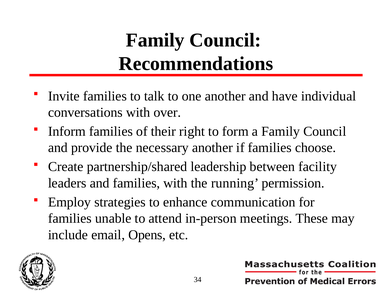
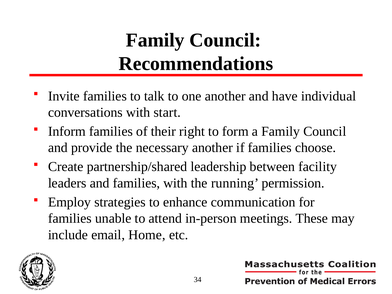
over: over -> start (167, 112)
Opens: Opens -> Home (147, 235)
